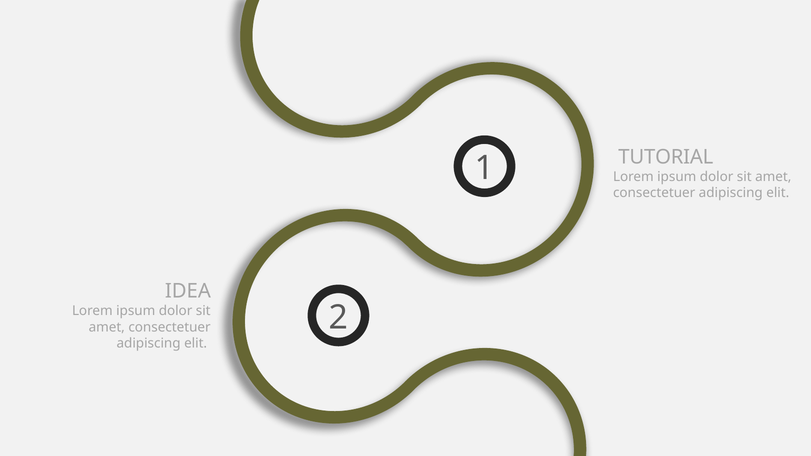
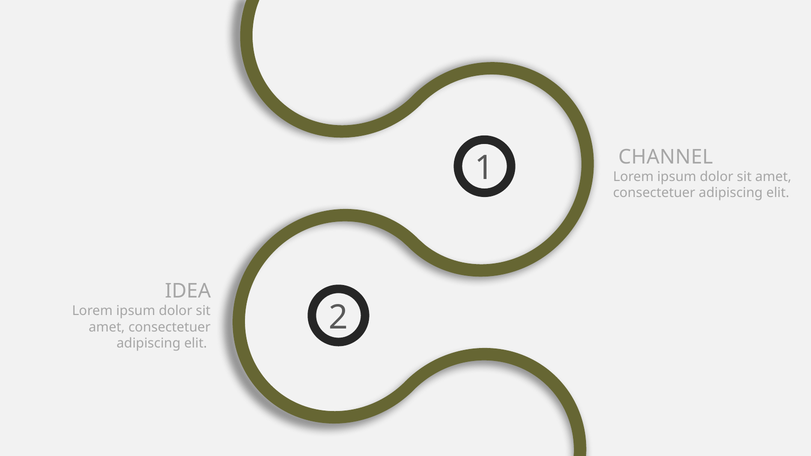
TUTORIAL: TUTORIAL -> CHANNEL (666, 157)
